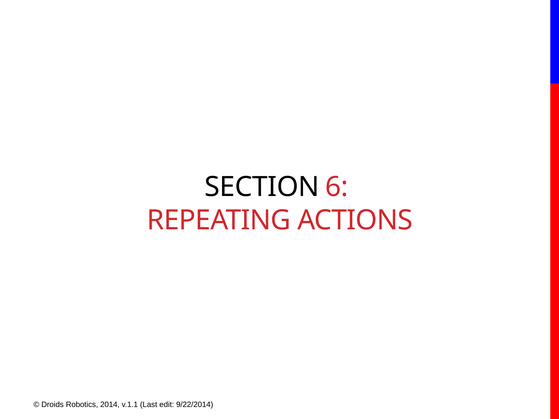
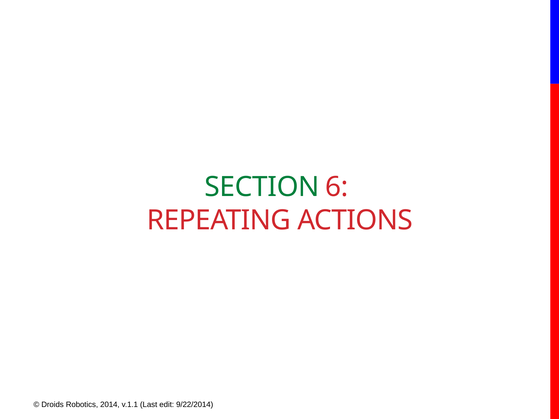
SECTION colour: black -> green (262, 187)
